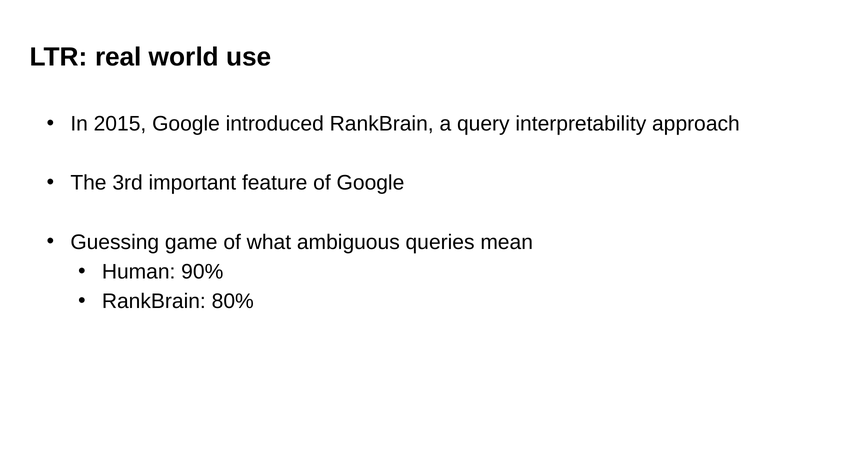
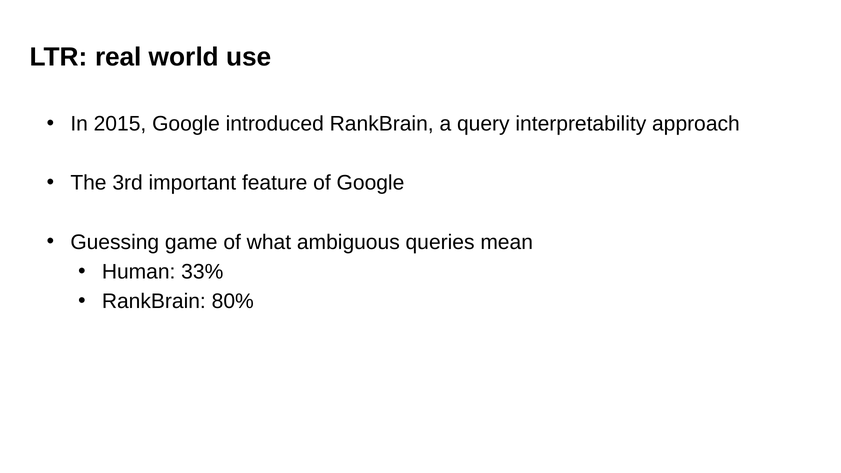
90%: 90% -> 33% (202, 272)
